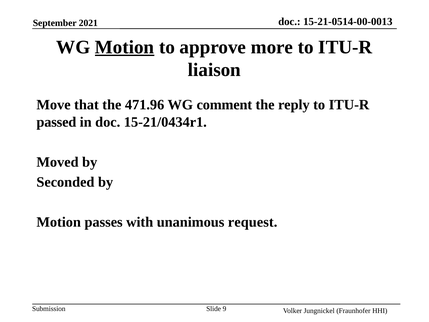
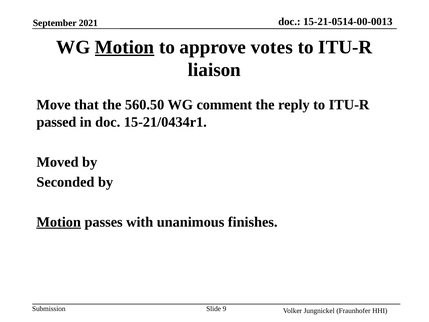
more: more -> votes (272, 47)
471.96: 471.96 -> 560.50 (145, 105)
Motion underline: none -> present (59, 222)
request: request -> finishes (253, 222)
